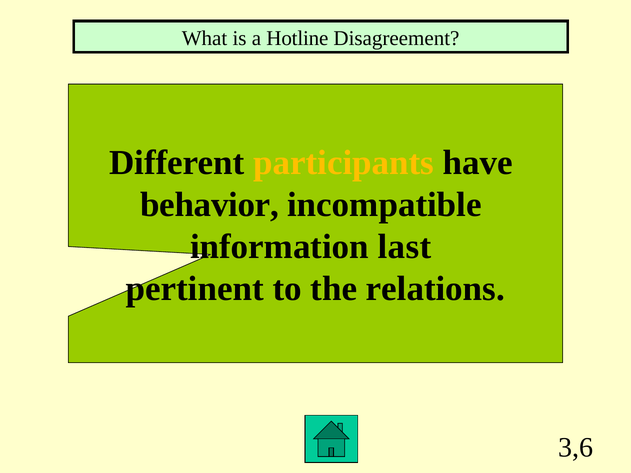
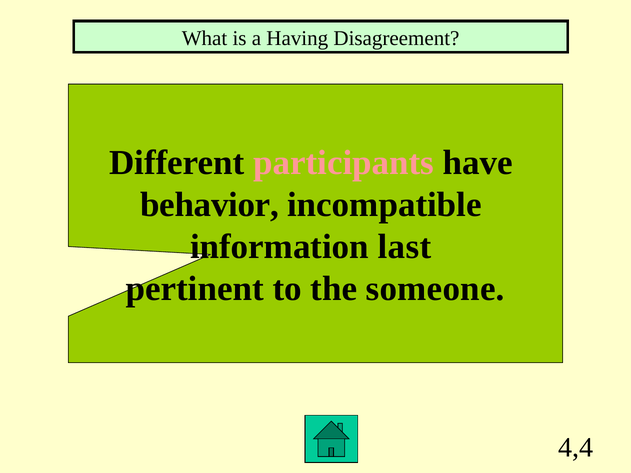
Hotline: Hotline -> Having (297, 38)
participants colour: yellow -> pink (344, 163)
relations: relations -> someone (435, 289)
3,6: 3,6 -> 4,4 (576, 448)
